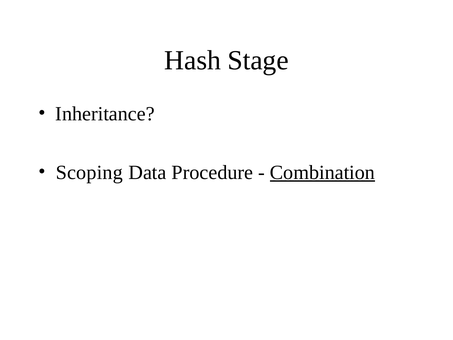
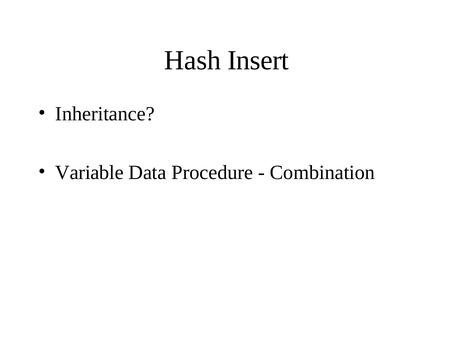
Stage: Stage -> Insert (258, 60)
Scoping: Scoping -> Variable (89, 172)
Combination underline: present -> none (322, 172)
